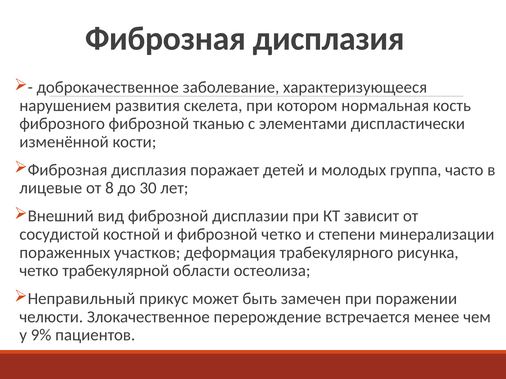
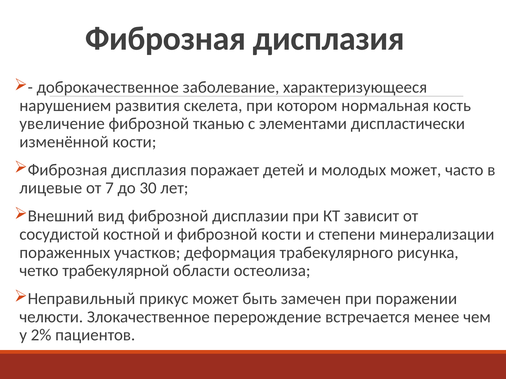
фиброзного: фиброзного -> увеличение (62, 124)
молодых группа: группа -> может (416, 170)
8: 8 -> 7 (109, 188)
фиброзной четко: четко -> кости (281, 235)
9%: 9% -> 2% (41, 335)
